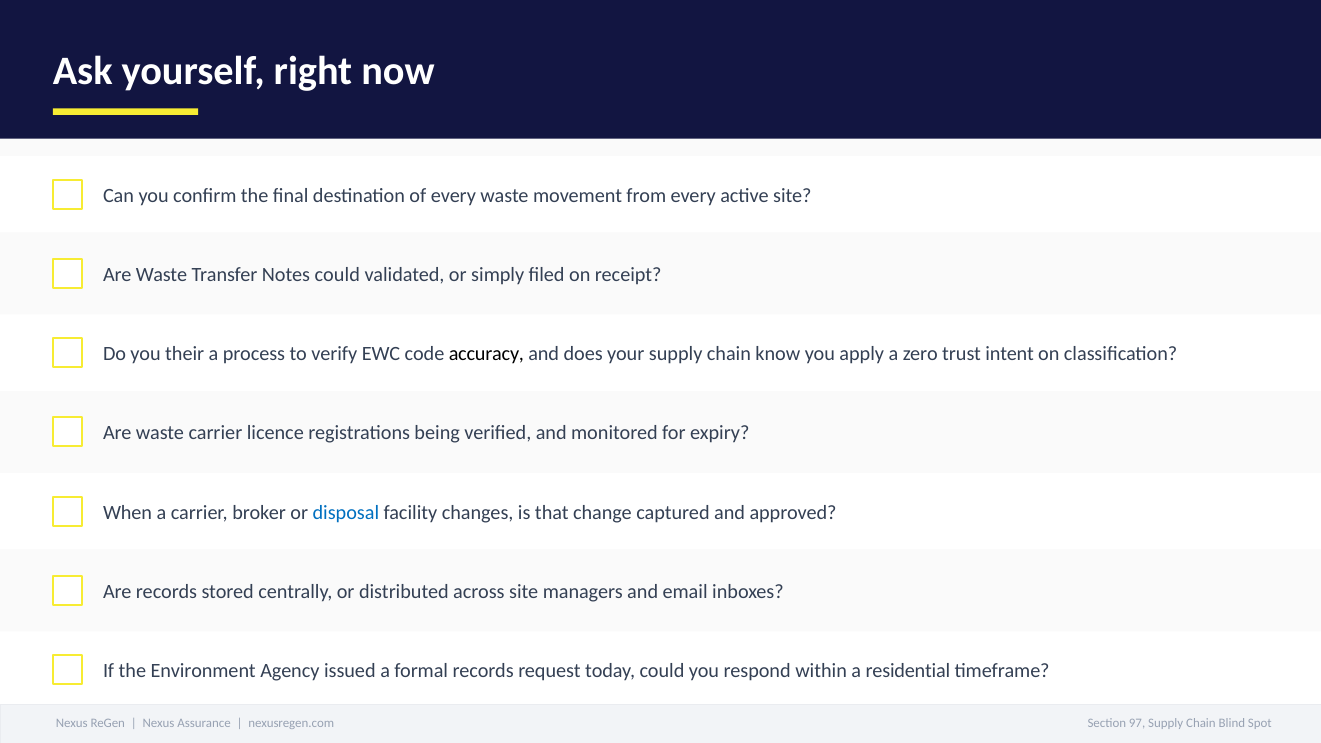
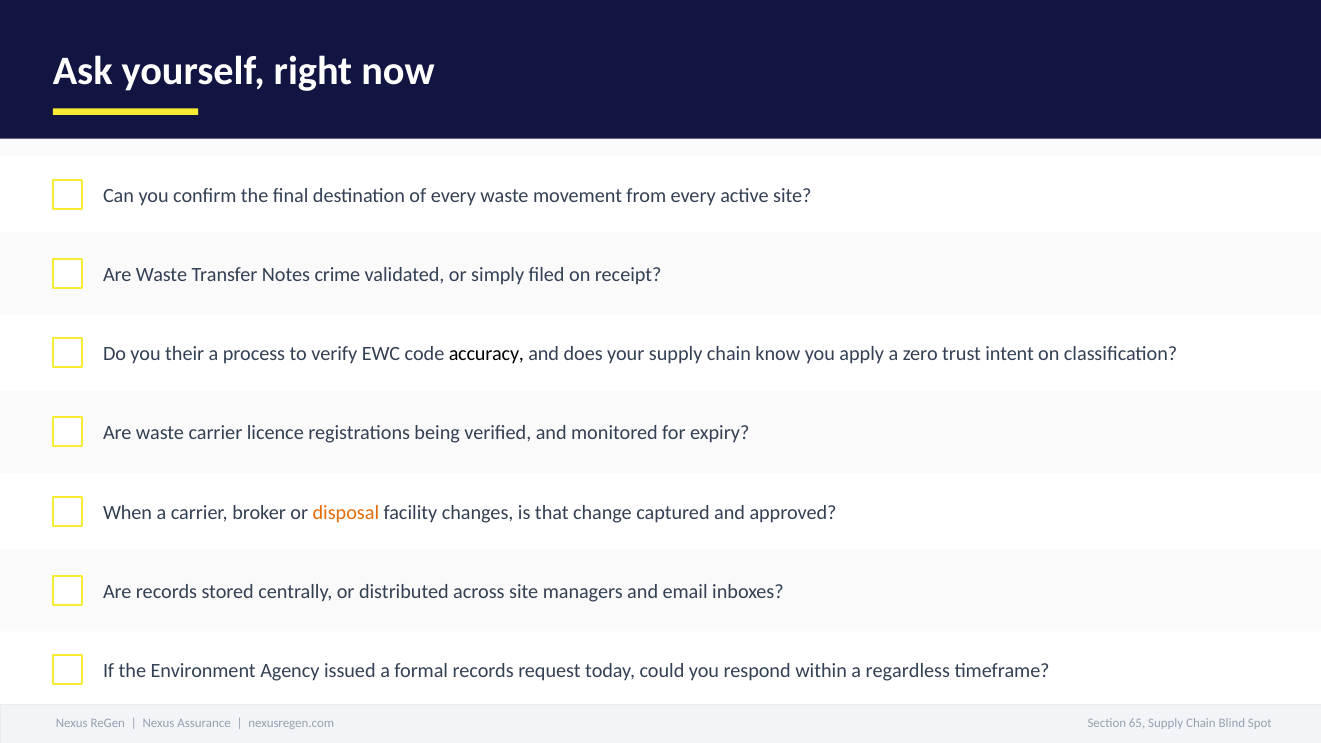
Notes could: could -> crime (337, 275)
disposal colour: blue -> orange (346, 513)
residential: residential -> regardless (908, 671)
97: 97 -> 65 (1137, 723)
